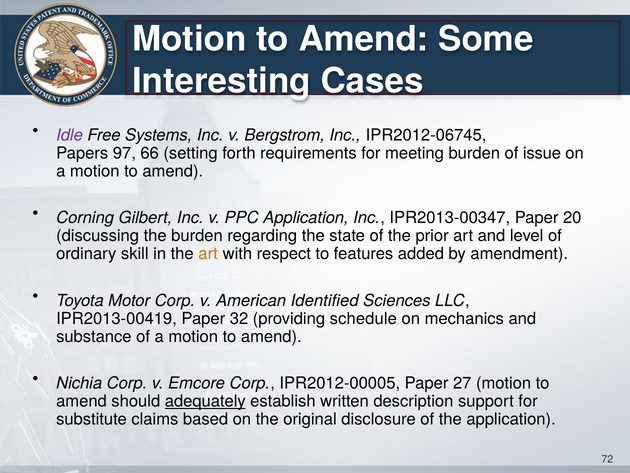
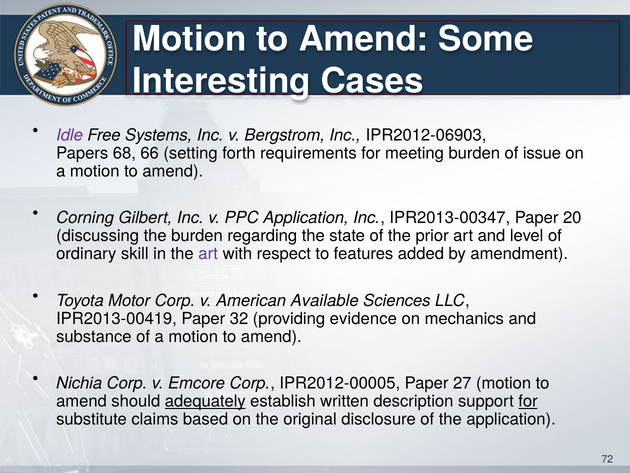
IPR2012-06745: IPR2012-06745 -> IPR2012-06903 (426, 135)
97: 97 -> 68 (124, 153)
art colour: orange -> purple (208, 254)
Identified: Identified -> Available (325, 300)
schedule: schedule -> evidence (363, 318)
for underline: none -> present (528, 401)
